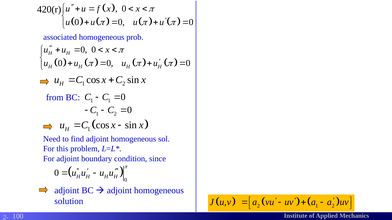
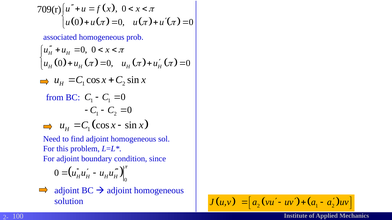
420(r: 420(r -> 709(r (49, 9)
